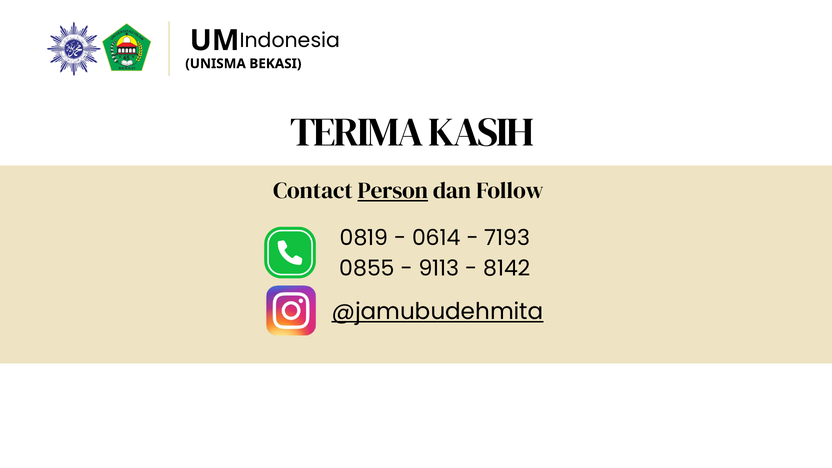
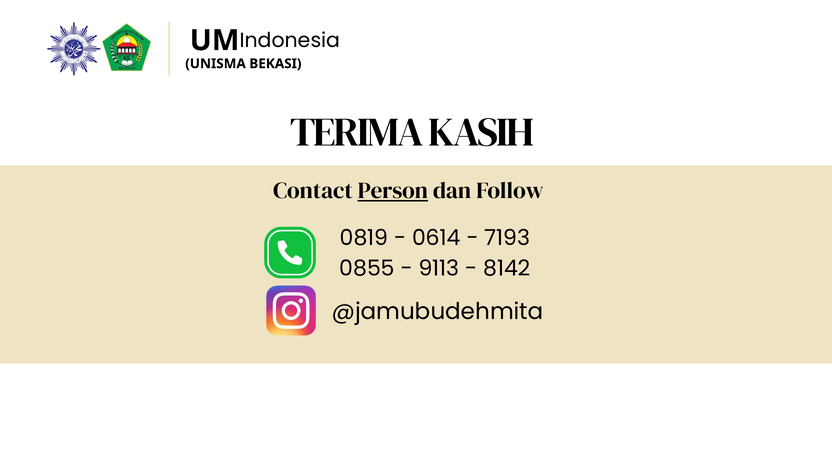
@jamubudehmita underline: present -> none (438, 312)
